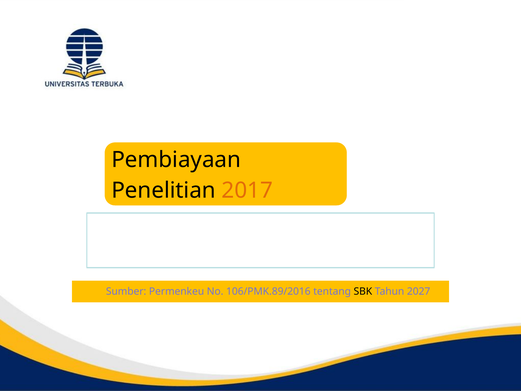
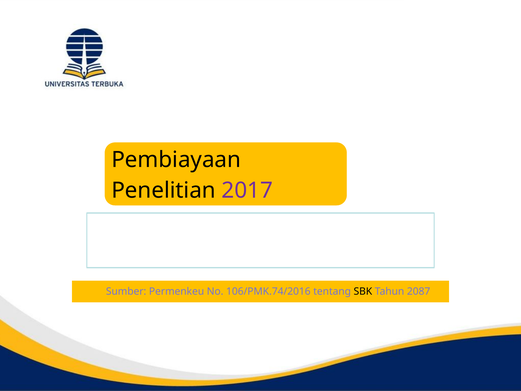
2017 colour: orange -> purple (247, 190)
106/PMK.89/2016: 106/PMK.89/2016 -> 106/PMK.74/2016 (268, 291)
2027: 2027 -> 2087 (419, 291)
